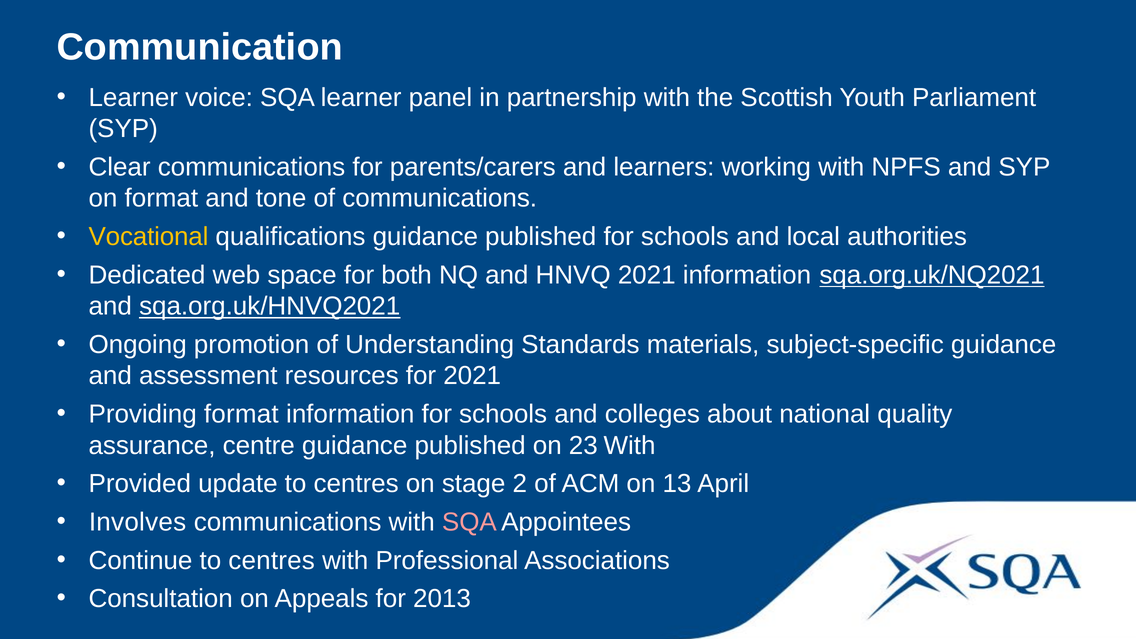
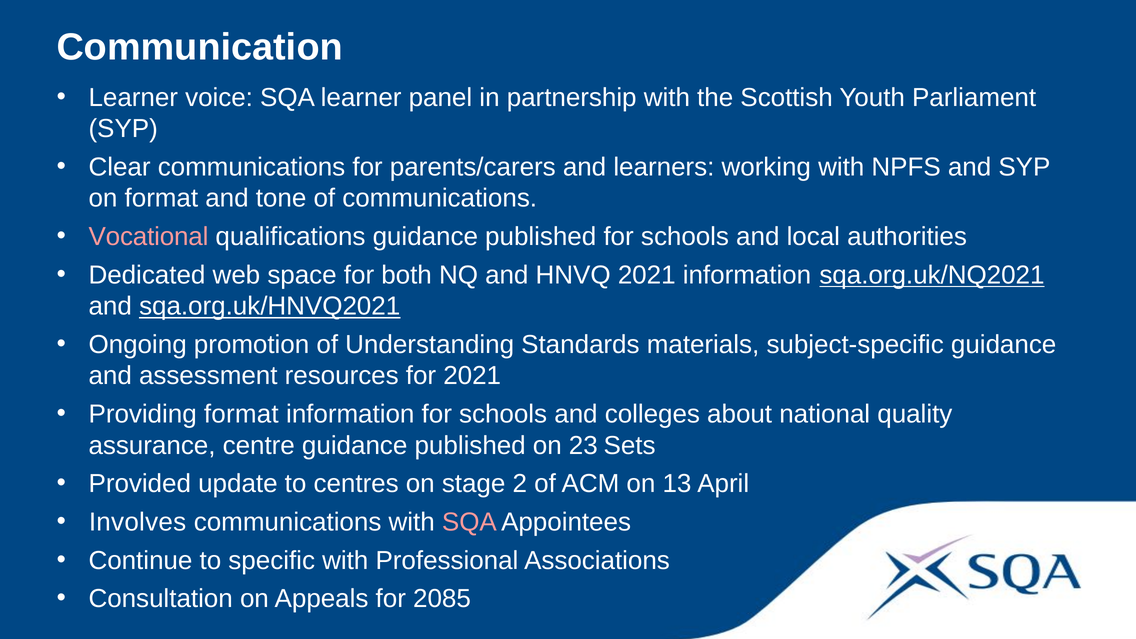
Vocational colour: yellow -> pink (149, 237)
23 With: With -> Sets (630, 445)
Continue to centres: centres -> specific (272, 560)
2013: 2013 -> 2085 (442, 599)
